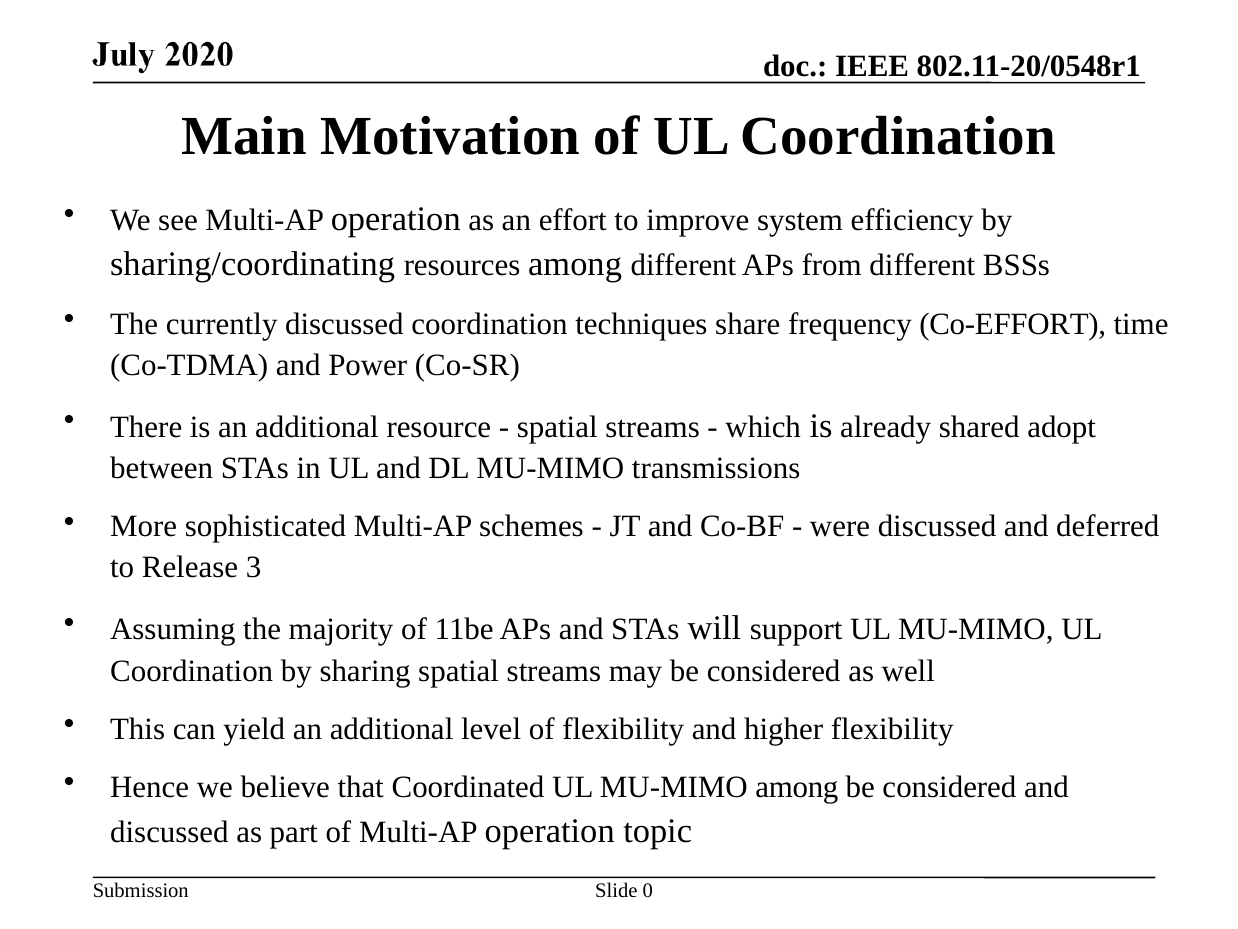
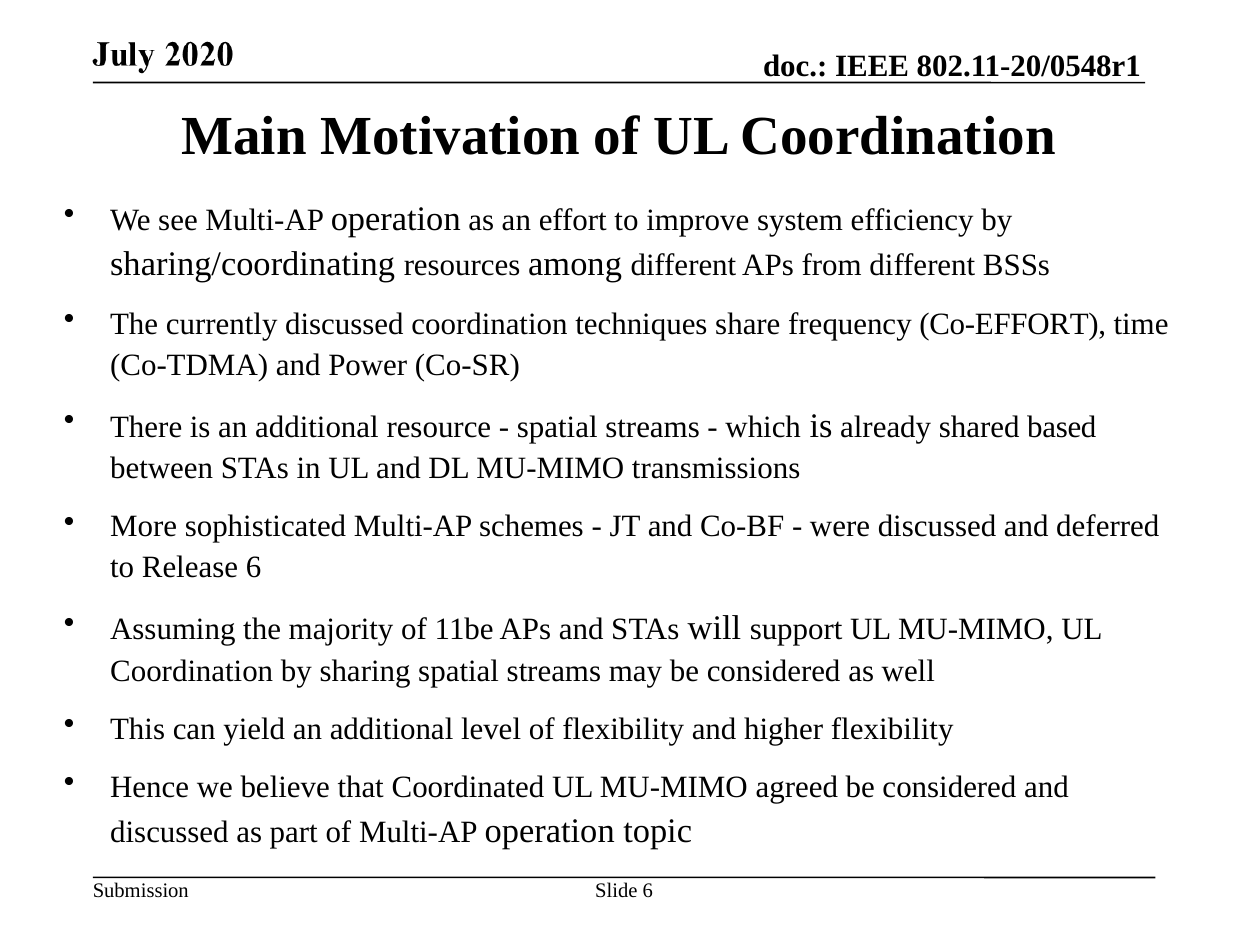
adopt: adopt -> based (1062, 427)
Release 3: 3 -> 6 (254, 567)
MU-MIMO among: among -> agreed (797, 787)
Slide 0: 0 -> 6 (648, 891)
